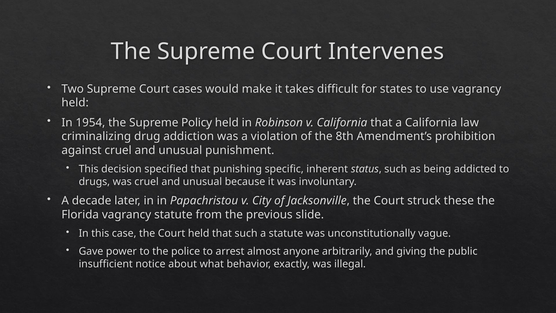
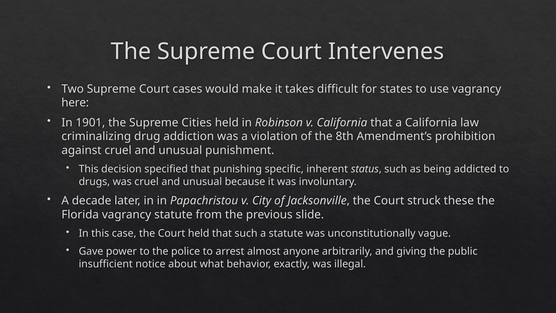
held: held -> here (75, 103)
1954: 1954 -> 1901 (90, 122)
Policy: Policy -> Cities (197, 122)
